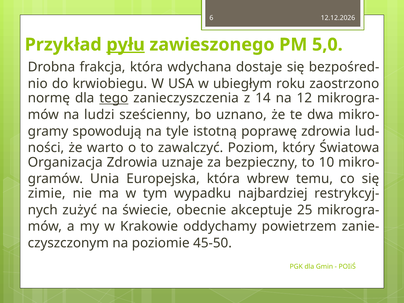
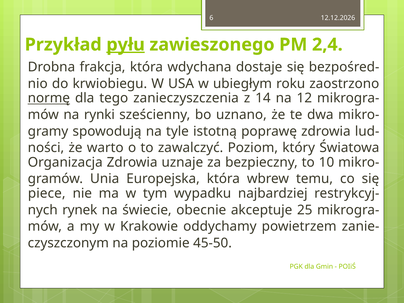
5,0: 5,0 -> 2,4 (327, 45)
normę underline: none -> present (49, 98)
tego underline: present -> none (114, 98)
ludzi: ludzi -> rynki (99, 115)
zimie: zimie -> piece (47, 193)
zużyć: zużyć -> rynek (80, 210)
